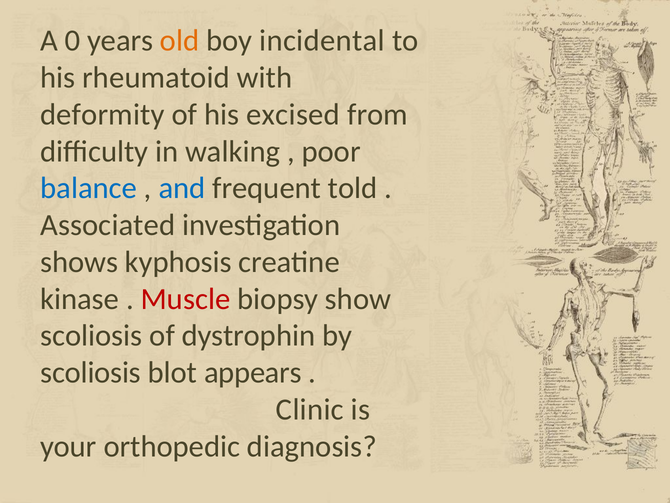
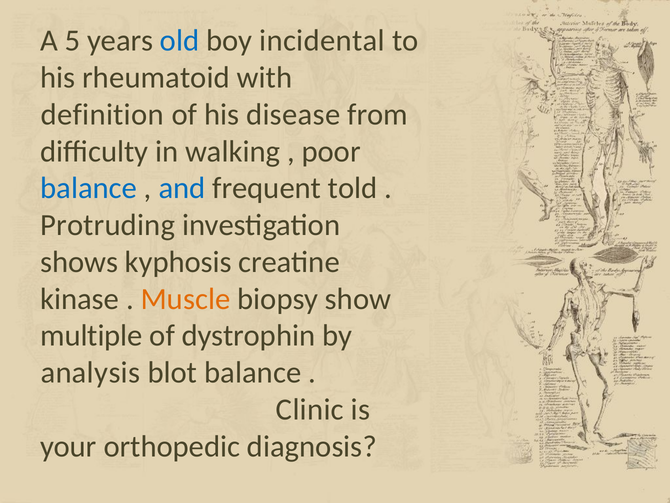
0: 0 -> 5 (73, 41)
old colour: orange -> blue (180, 41)
deformity: deformity -> definition (102, 114)
excised: excised -> disease (293, 114)
Associated: Associated -> Protruding (108, 225)
Muscle colour: red -> orange (186, 299)
scoliosis: scoliosis -> multiple (91, 335)
scoliosis: scoliosis -> analysis (90, 372)
blot appears: appears -> balance (253, 372)
